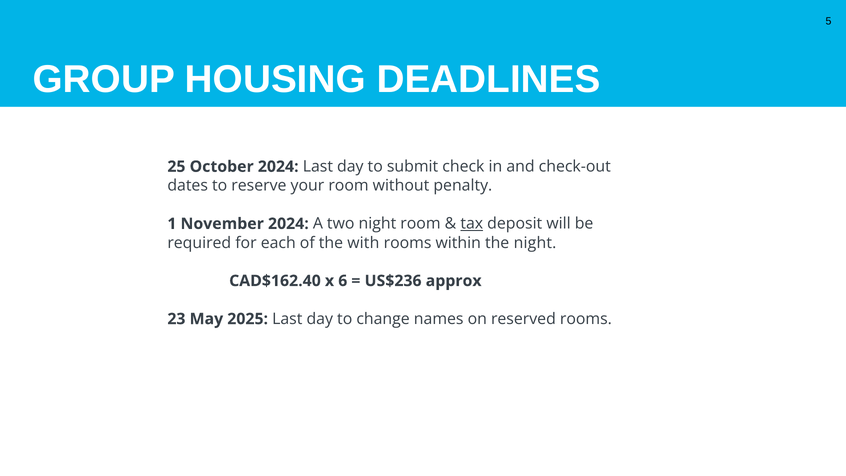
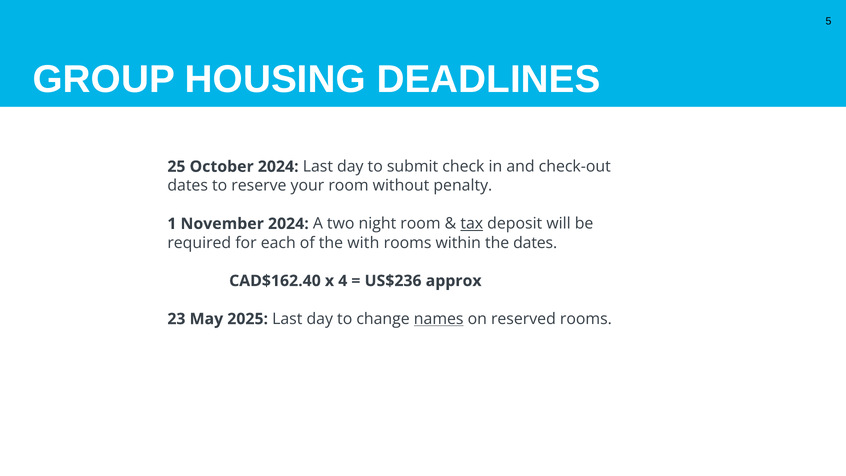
the night: night -> dates (535, 243)
6: 6 -> 4 (343, 281)
names underline: none -> present (439, 319)
